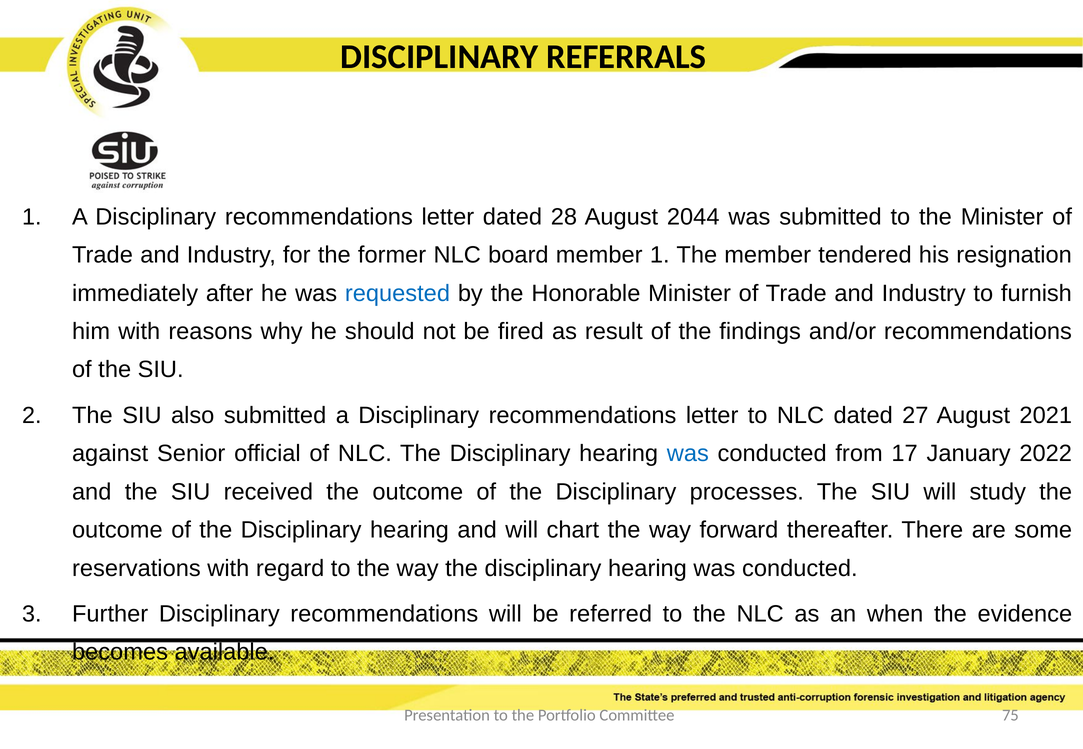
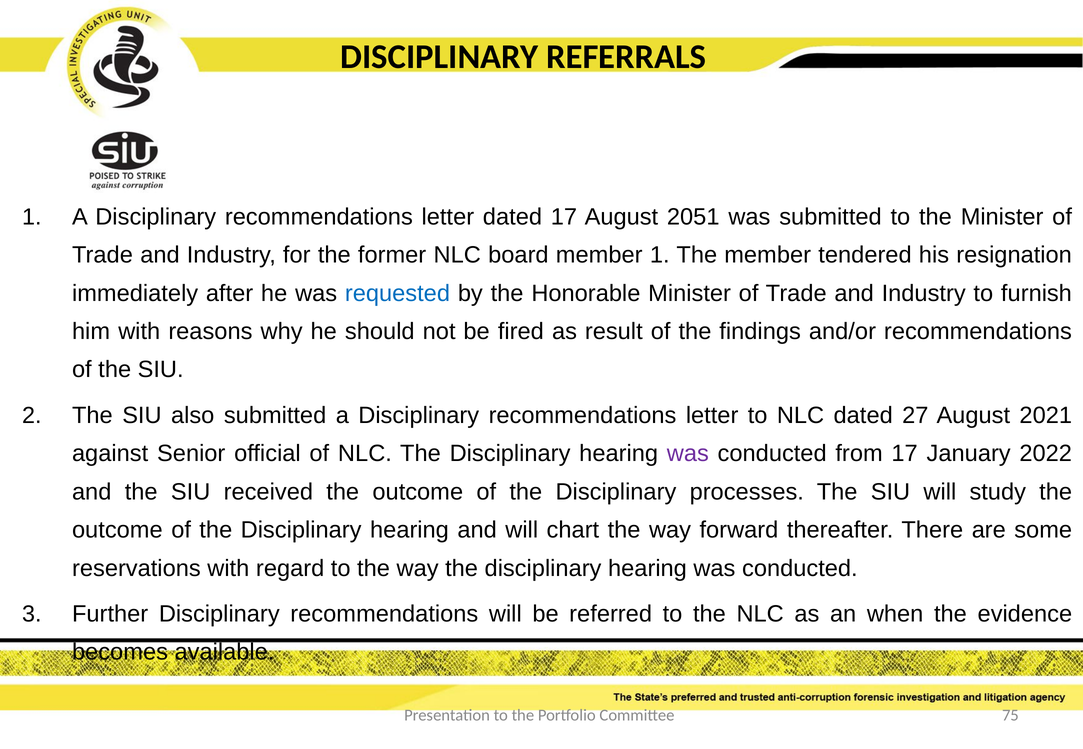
dated 28: 28 -> 17 (564, 217)
2044: 2044 -> 2051 (693, 217)
was colour: blue -> purple (688, 454)
